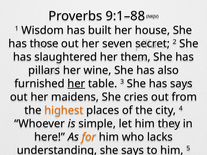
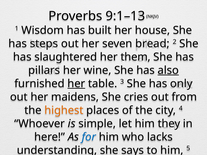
9:1–88: 9:1–88 -> 9:1–13 (125, 16)
those: those -> steps (44, 44)
seven secret: secret -> bread (152, 44)
also underline: none -> present (168, 70)
has says: says -> only (181, 84)
for colour: orange -> blue (89, 137)
